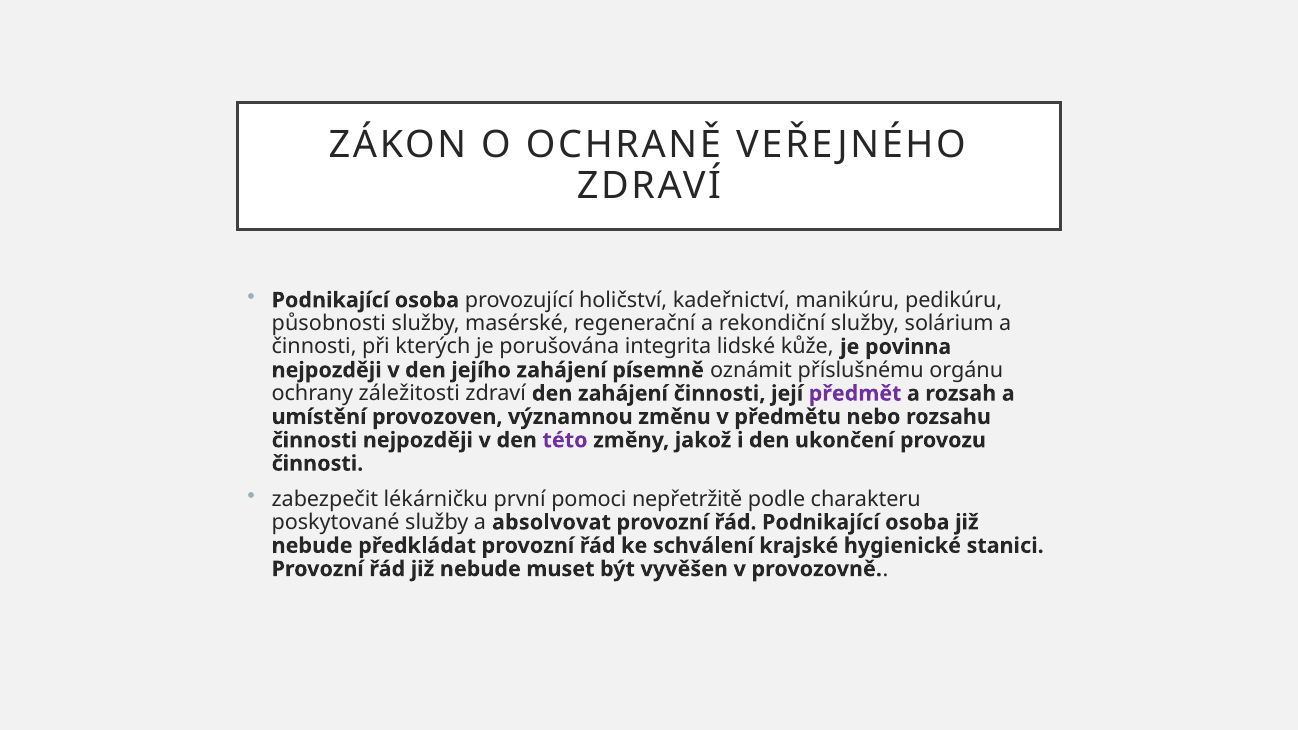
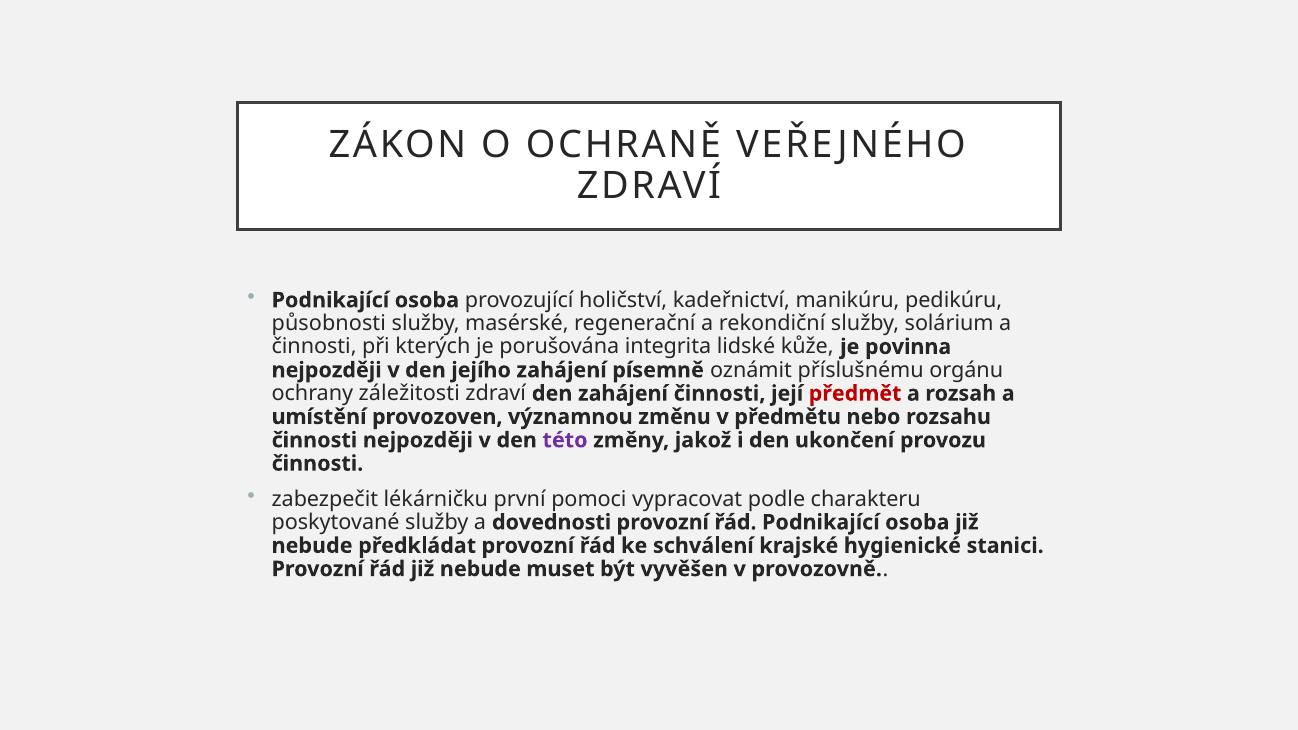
předmět colour: purple -> red (855, 394)
nepřetržitě: nepřetržitě -> vypracovat (687, 499)
absolvovat: absolvovat -> dovednosti (552, 522)
